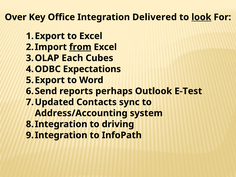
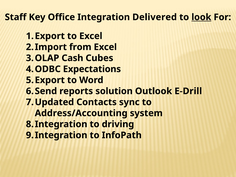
Over: Over -> Staff (16, 17)
from underline: present -> none (80, 47)
Each: Each -> Cash (72, 58)
perhaps: perhaps -> solution (114, 91)
E-Test: E-Test -> E-Drill (188, 91)
